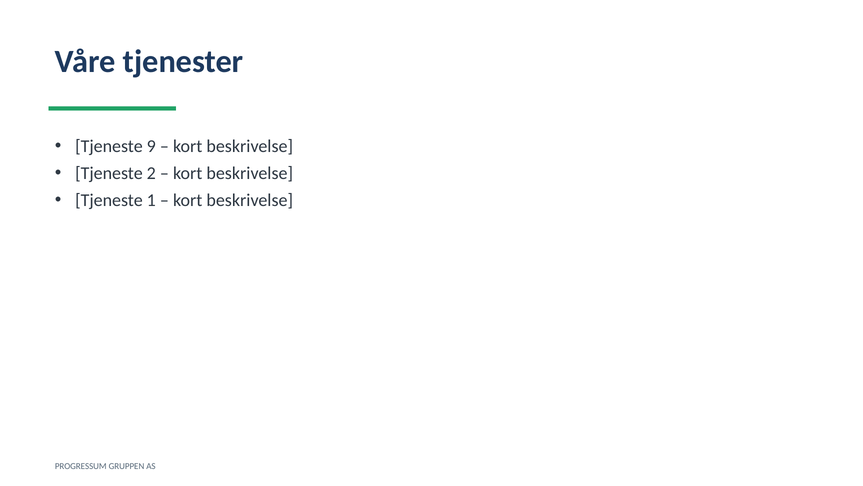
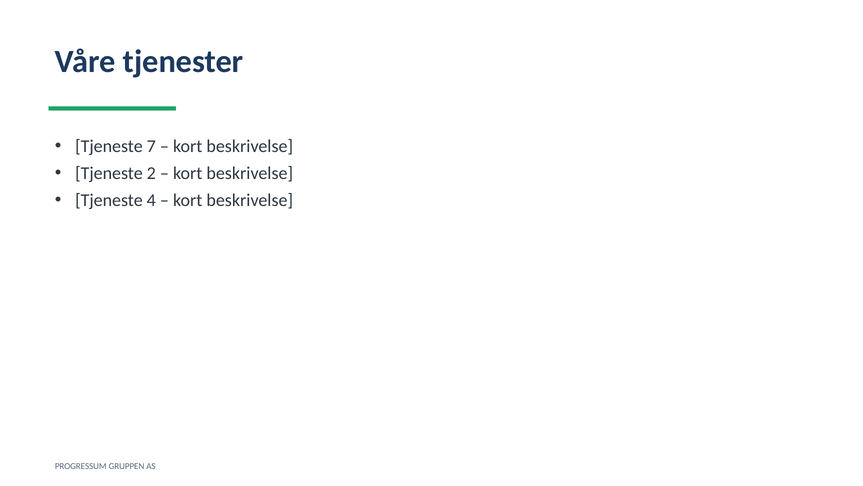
9: 9 -> 7 (151, 146)
1: 1 -> 4 (151, 200)
